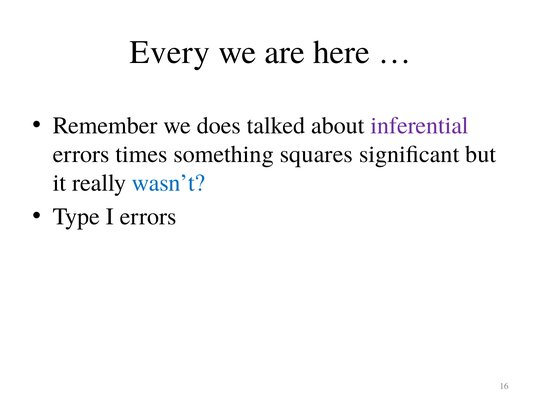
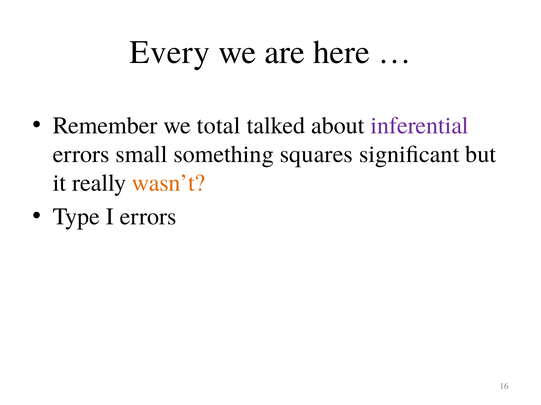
does: does -> total (219, 126)
times: times -> small (141, 155)
wasn’t colour: blue -> orange (168, 183)
